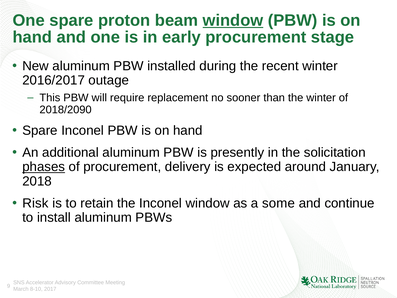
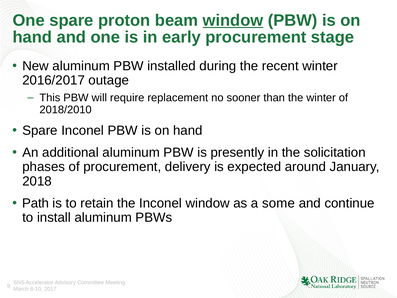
2018/2090: 2018/2090 -> 2018/2010 (66, 110)
phases underline: present -> none (44, 167)
Risk: Risk -> Path (36, 203)
